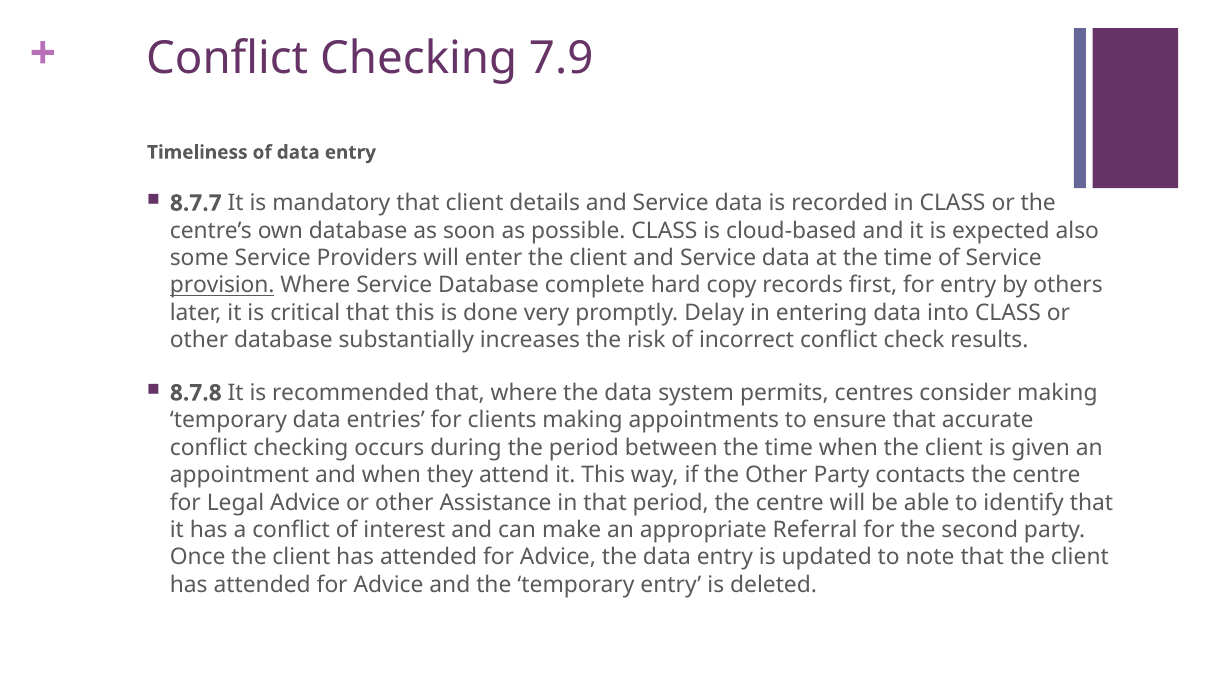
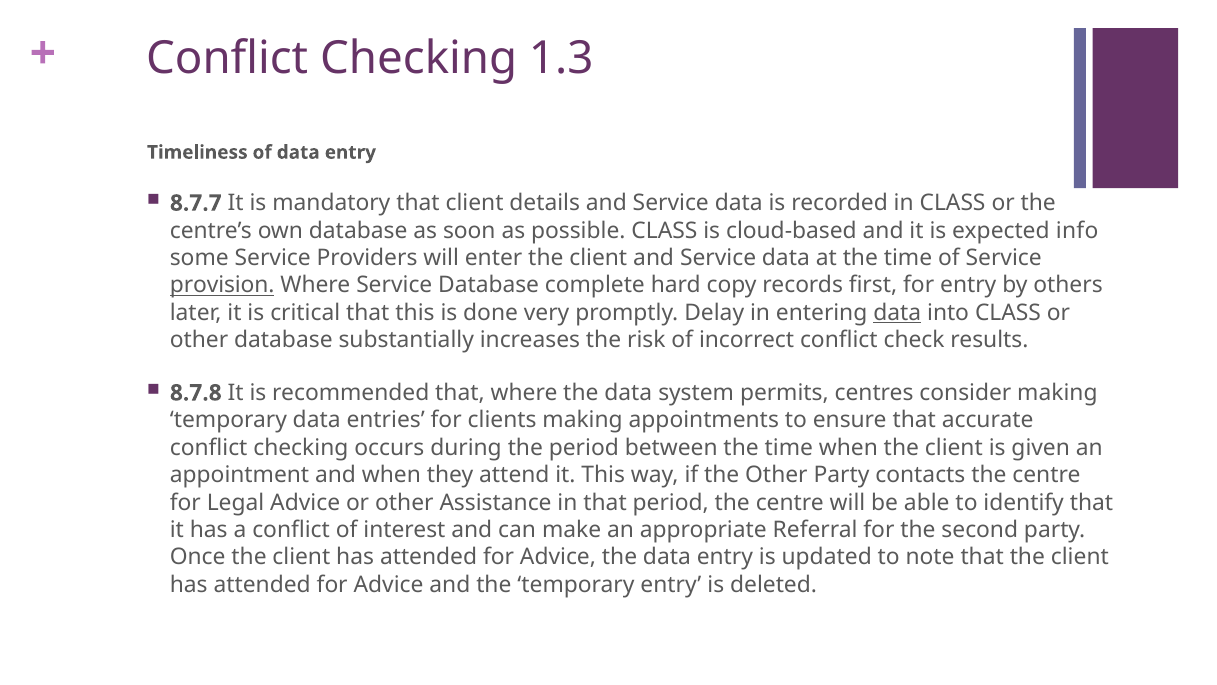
7.9: 7.9 -> 1.3 (561, 59)
also: also -> info (1077, 230)
data underline: none -> present (897, 313)
